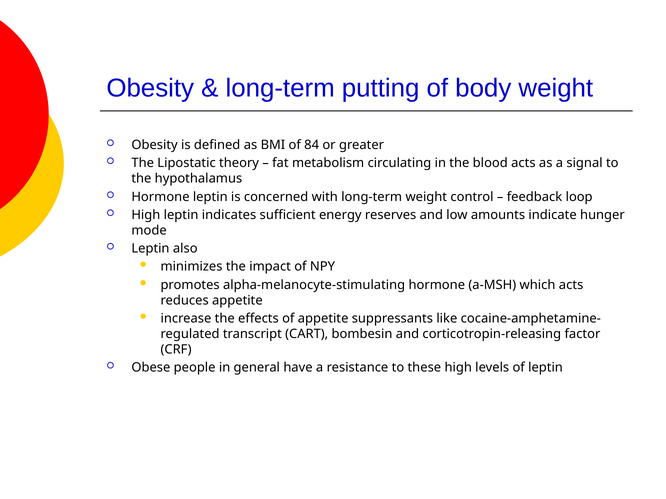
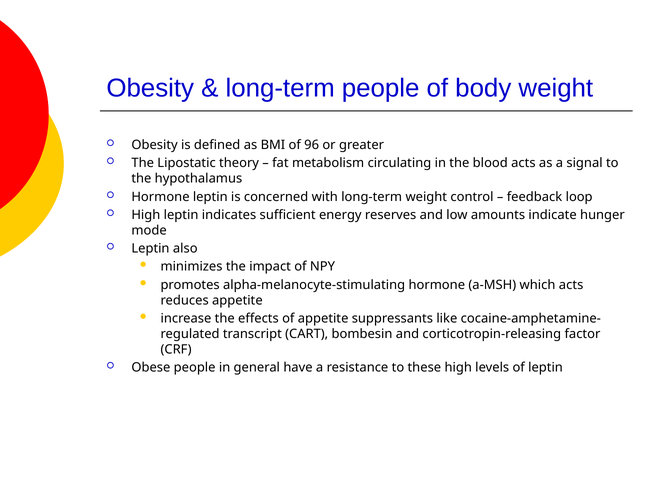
long-term putting: putting -> people (381, 88)
84: 84 -> 96 (312, 145)
